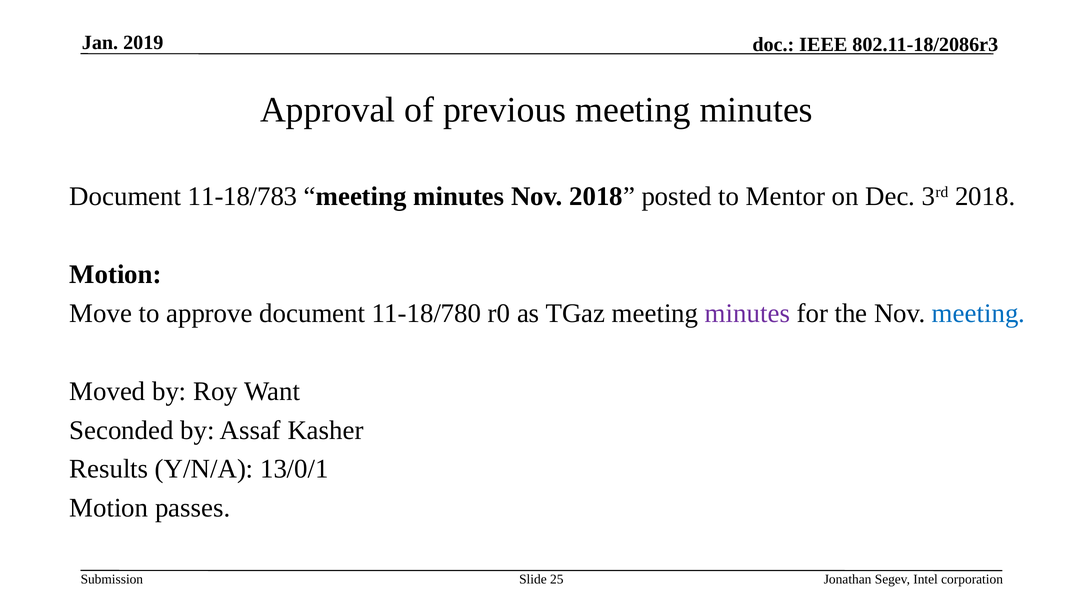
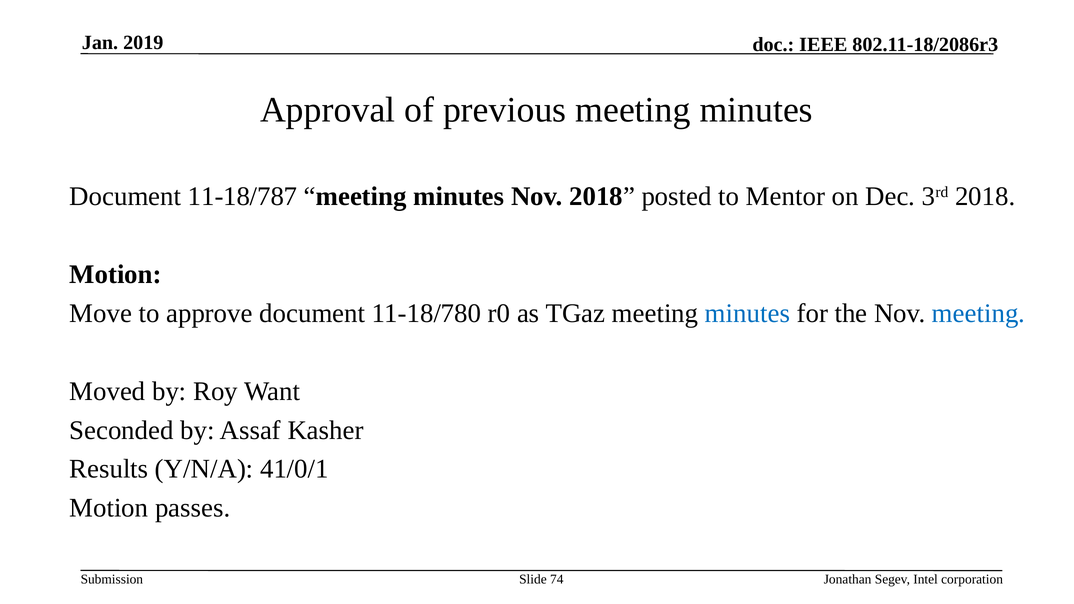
11-18/783: 11-18/783 -> 11-18/787 (243, 197)
minutes colour: purple -> blue (747, 313)
13/0/1: 13/0/1 -> 41/0/1 (294, 469)
25: 25 -> 74 (557, 579)
